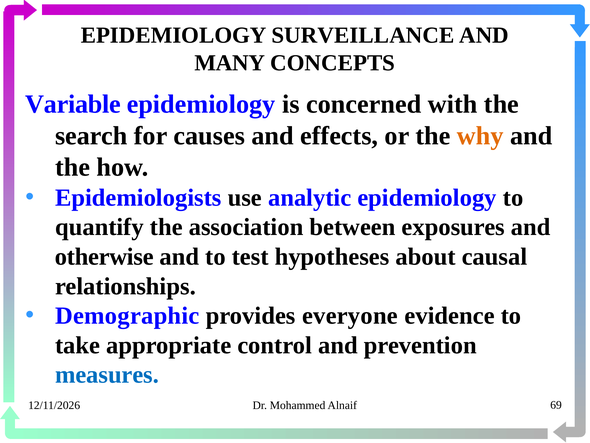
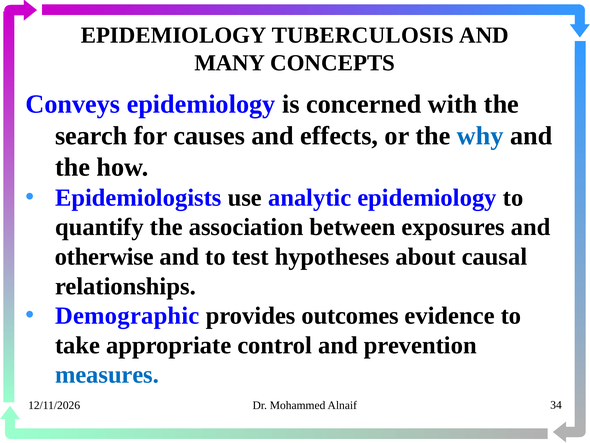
SURVEILLANCE: SURVEILLANCE -> TUBERCULOSIS (363, 35)
Variable: Variable -> Conveys (73, 104)
why colour: orange -> blue (480, 136)
everyone: everyone -> outcomes (350, 315)
69: 69 -> 34 (556, 405)
